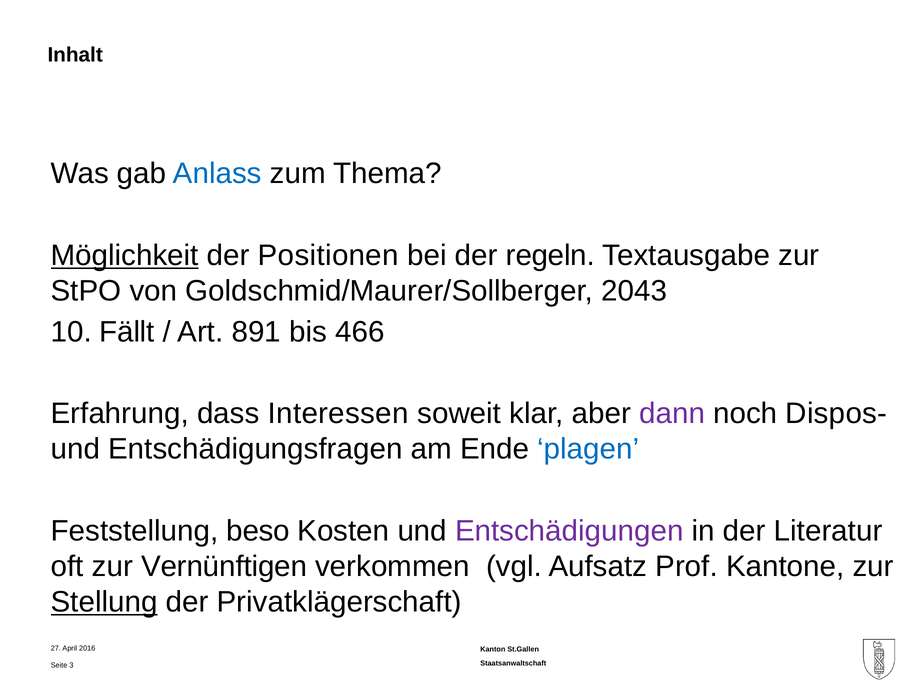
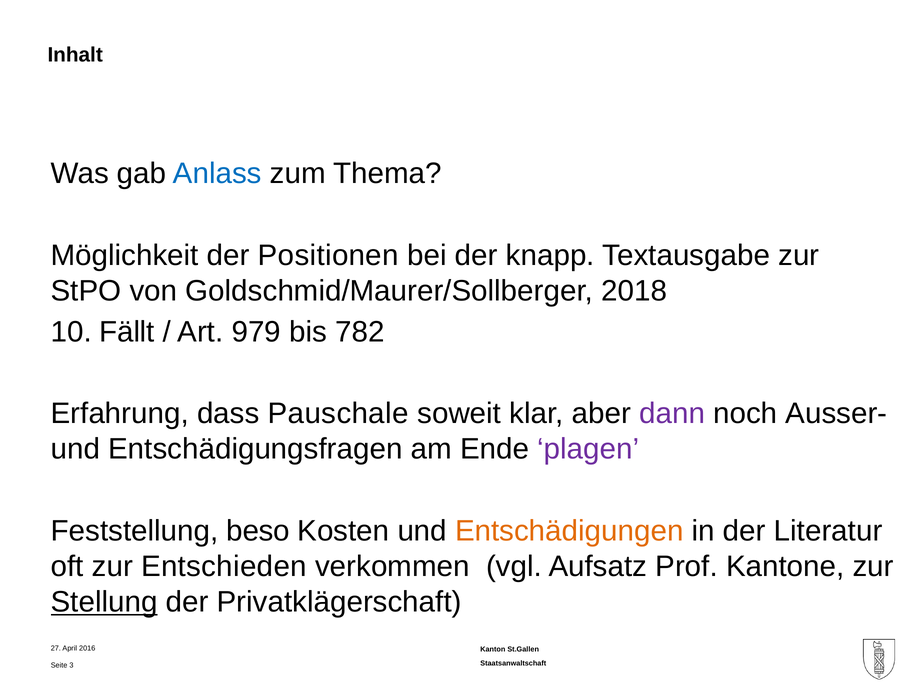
Möglichkeit underline: present -> none (125, 255)
regeln: regeln -> knapp (550, 255)
2043: 2043 -> 2018 (634, 291)
891: 891 -> 979 (256, 332)
466: 466 -> 782 (360, 332)
Interessen: Interessen -> Pauschale (338, 414)
Dispos-: Dispos- -> Ausser- (836, 414)
plagen colour: blue -> purple (588, 449)
Entschädigungen colour: purple -> orange (569, 531)
Vernünftigen: Vernünftigen -> Entschieden (224, 566)
